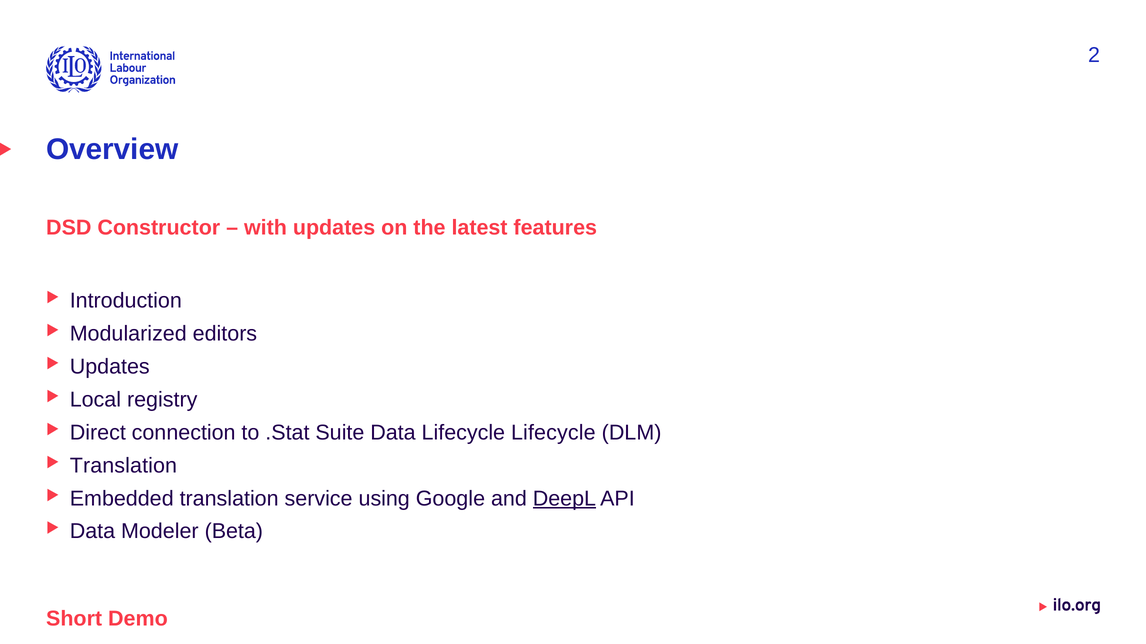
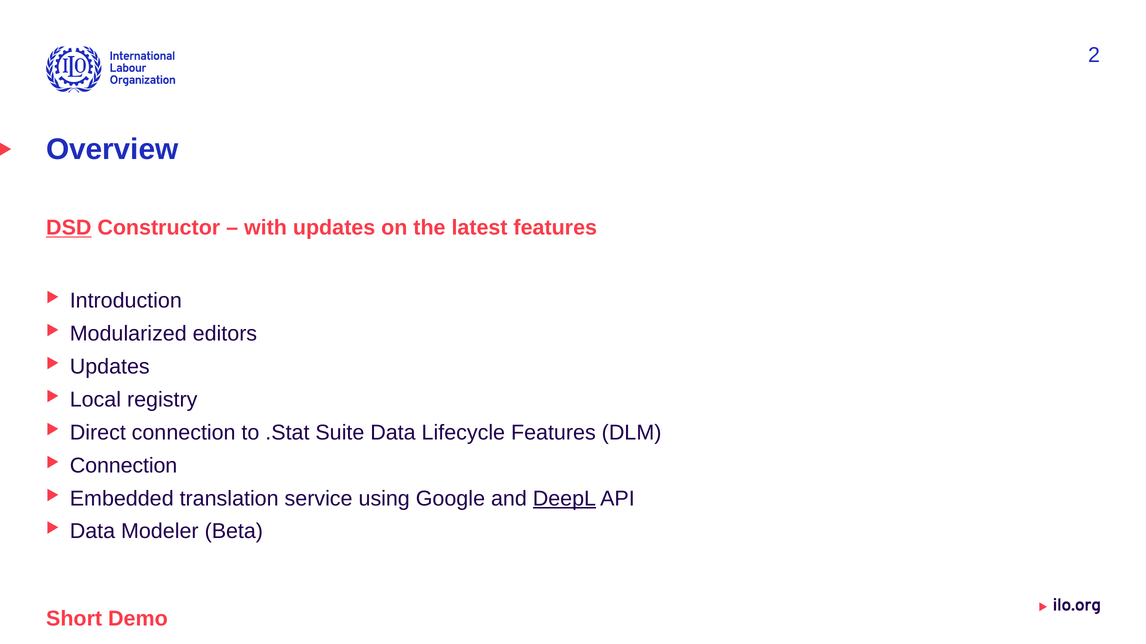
DSD underline: none -> present (69, 228)
Lifecycle Lifecycle: Lifecycle -> Features (553, 433)
Translation: Translation -> Connection (124, 466)
